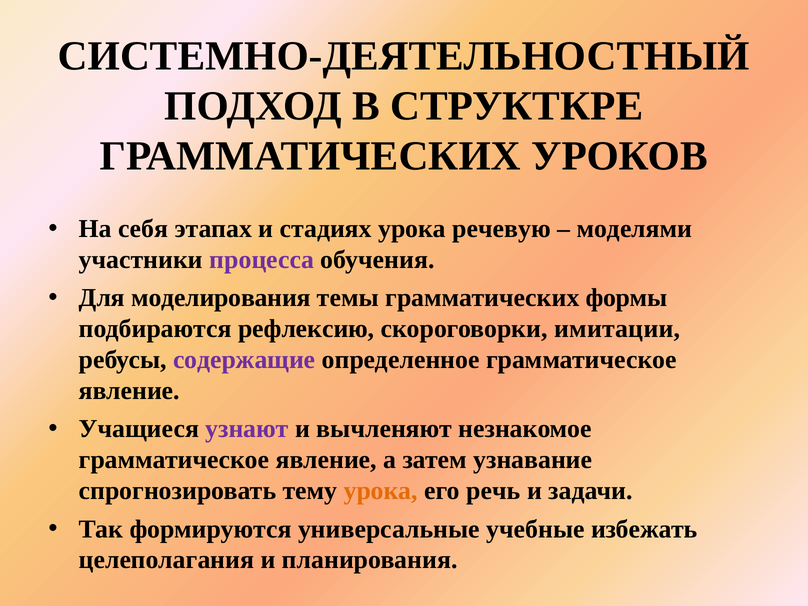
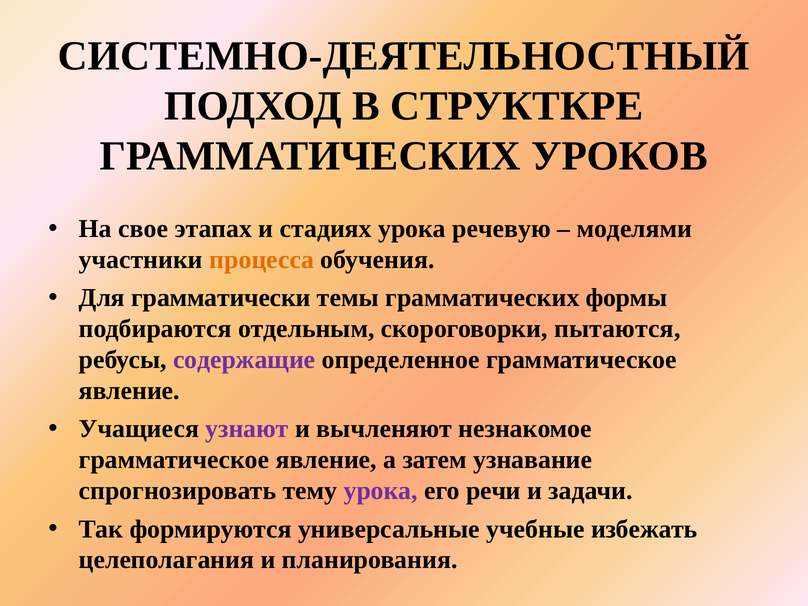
себя: себя -> свое (143, 229)
процесса colour: purple -> orange (262, 260)
моделирования: моделирования -> грамматически (221, 298)
рефлексию: рефлексию -> отдельным (306, 329)
имитации: имитации -> пытаются (617, 329)
урока colour: orange -> purple (381, 491)
речь: речь -> речи (493, 491)
